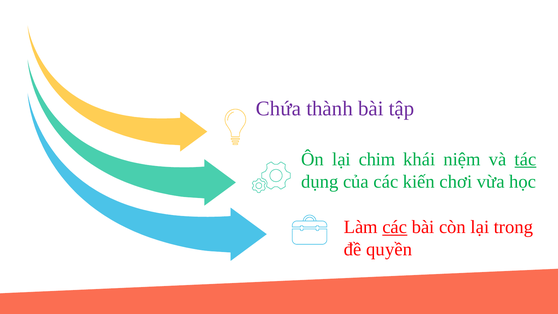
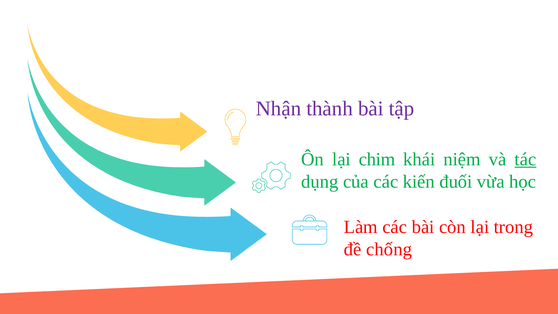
Chứa: Chứa -> Nhận (279, 109)
chơi: chơi -> đuối (456, 181)
các underline: present -> none (395, 227)
quyền: quyền -> chống (389, 249)
